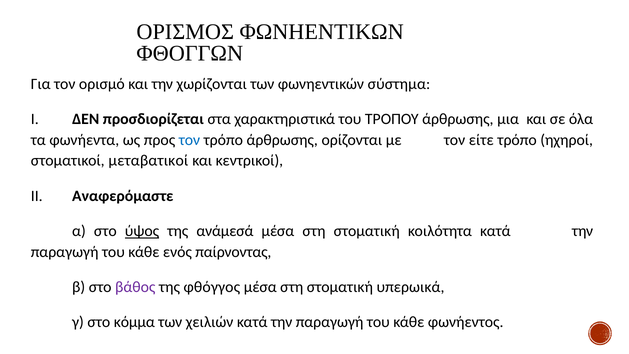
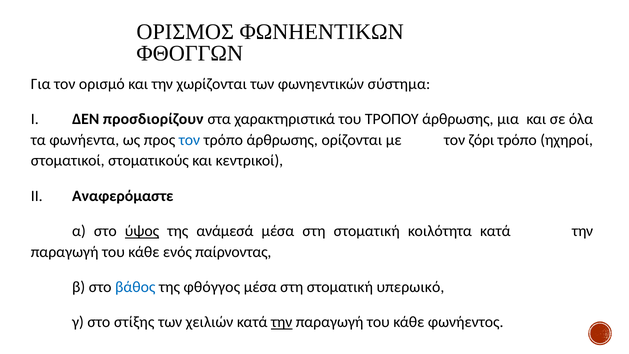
προσδιορίζεται: προσδιορίζεται -> προσδιορίζουν (153, 119)
είτε: είτε -> ζόρι (481, 140)
μεταβατικοί: μεταβατικοί -> στοματικούς (148, 161)
βάθος colour: purple -> blue (135, 287)
υπερωικά: υπερωικά -> υπερωικό (410, 287)
κόμμα: κόμμα -> στίξης (134, 322)
την underline: none -> present (282, 322)
